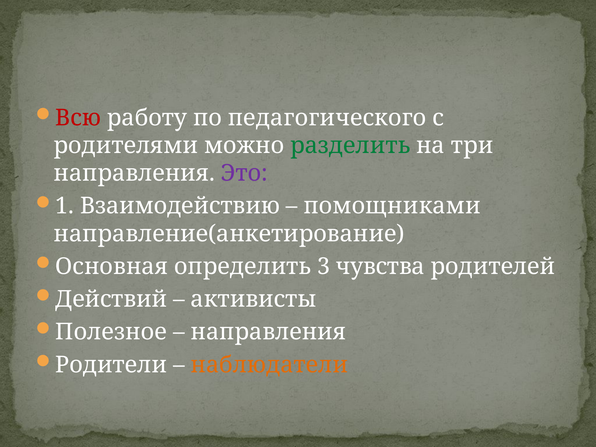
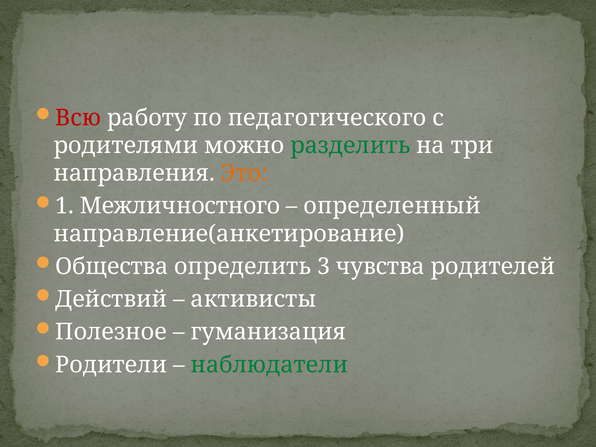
Это colour: purple -> orange (244, 173)
Взаимодействию: Взаимодействию -> Межличностного (180, 206)
помощниками: помощниками -> определенный (392, 206)
Основная: Основная -> Общества (112, 266)
направления: направления -> гуманизация (268, 332)
наблюдатели colour: orange -> green (269, 365)
